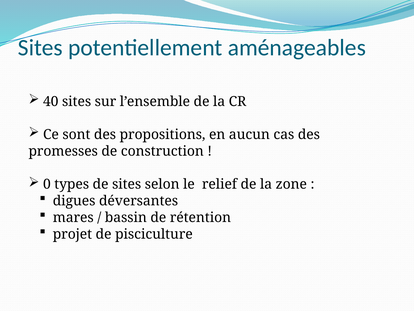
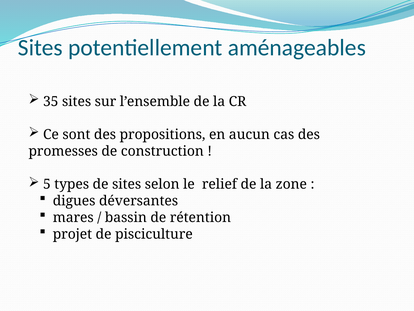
40: 40 -> 35 (51, 101)
0: 0 -> 5 (47, 184)
